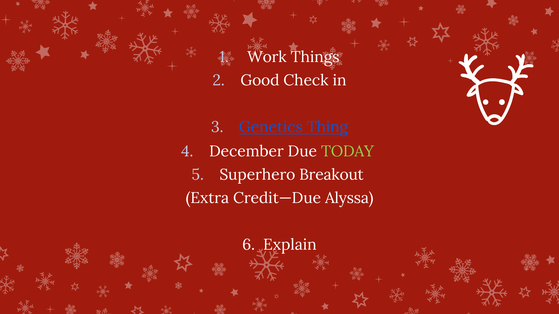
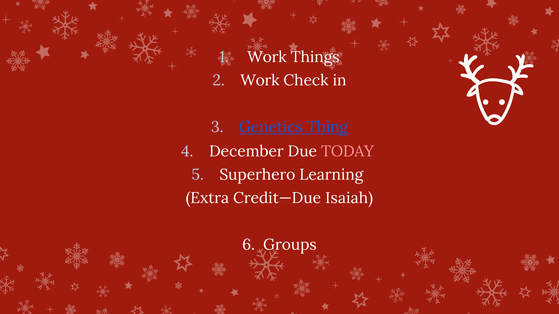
Good: Good -> Work (260, 81)
TODAY colour: light green -> pink (347, 152)
Breakout: Breakout -> Learning (331, 175)
Alyssa: Alyssa -> Isaiah (349, 198)
Explain: Explain -> Groups (290, 245)
